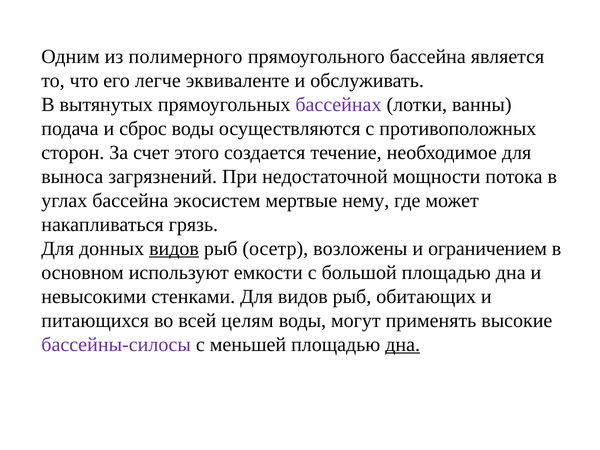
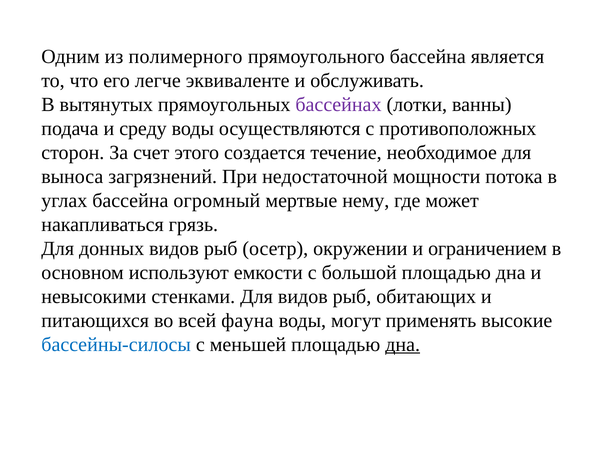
сброс: сброс -> среду (143, 129)
экосистем: экосистем -> огромный (217, 201)
видов underline: present -> none (174, 249)
возложены: возложены -> окружении (360, 249)
целям: целям -> фауна (247, 321)
бассейны-силосы colour: purple -> blue (116, 345)
